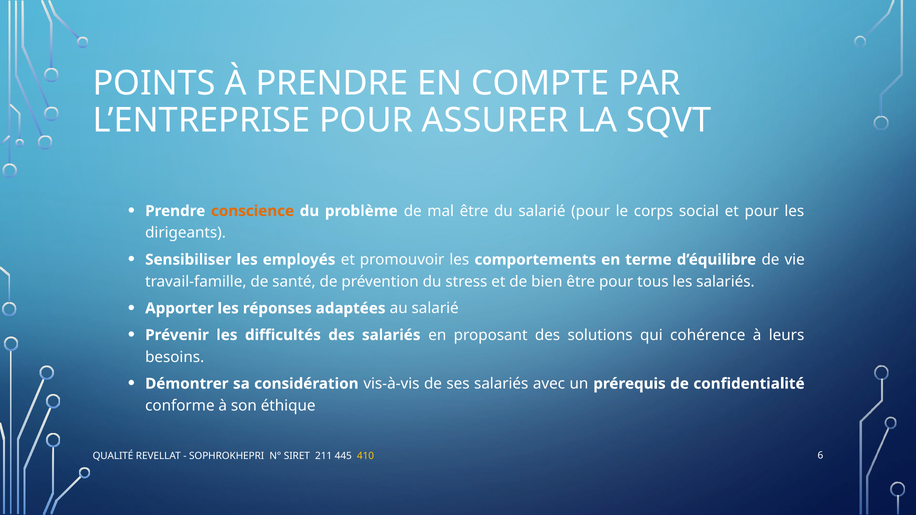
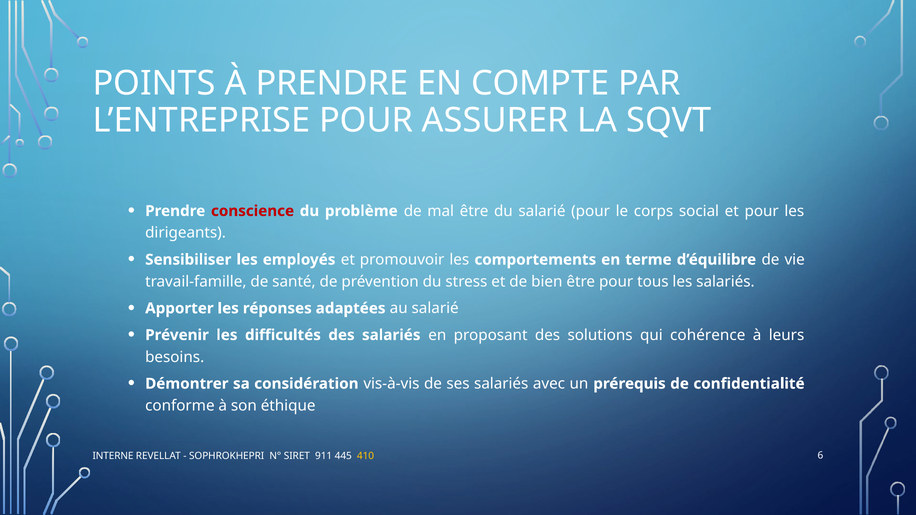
conscience colour: orange -> red (253, 211)
QUALITÉ: QUALITÉ -> INTERNE (113, 456)
211: 211 -> 911 (324, 456)
